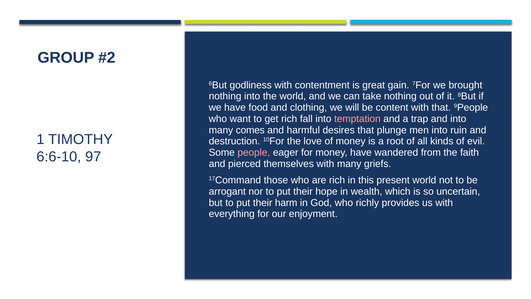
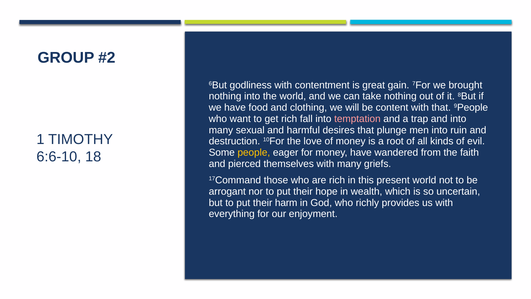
comes: comes -> sexual (250, 130)
people colour: pink -> yellow (254, 152)
97: 97 -> 18 (93, 156)
